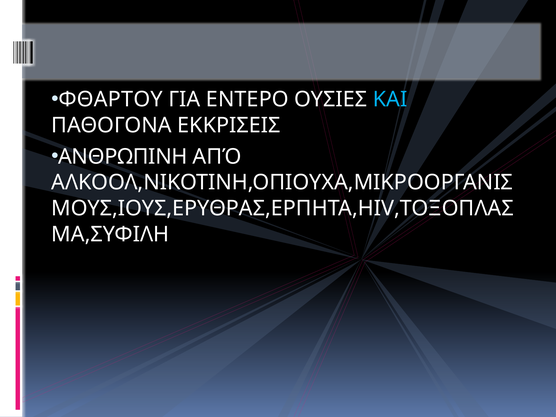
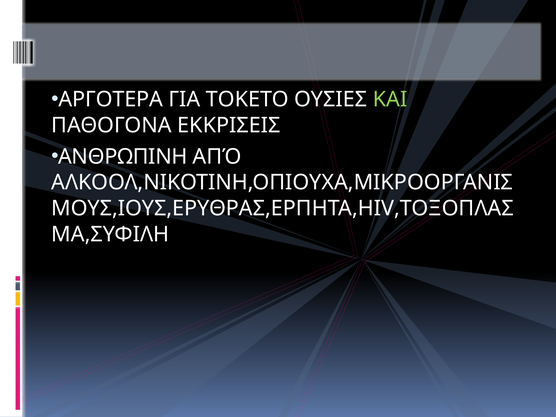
ΦΘΑΡΤΟΥ: ΦΘΑΡΤΟΥ -> ΑΡΓΟΤΕΡΑ (111, 99)
ΕΝΤΕΡΟ: ΕΝΤΕΡΟ -> ΤΟΚΕΤΟ (247, 99)
ΚΑΙ colour: light blue -> light green (390, 99)
